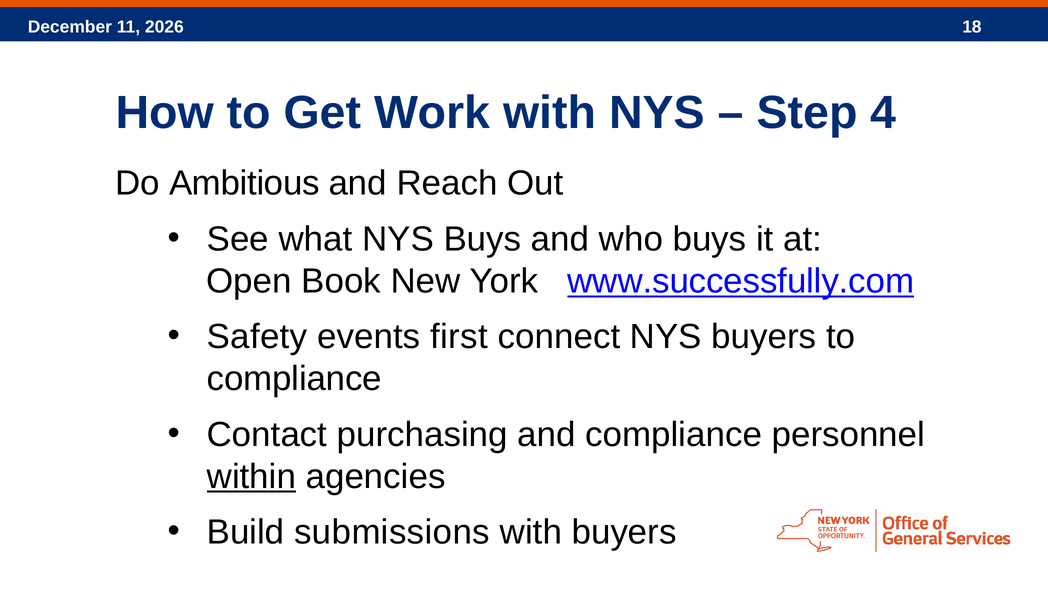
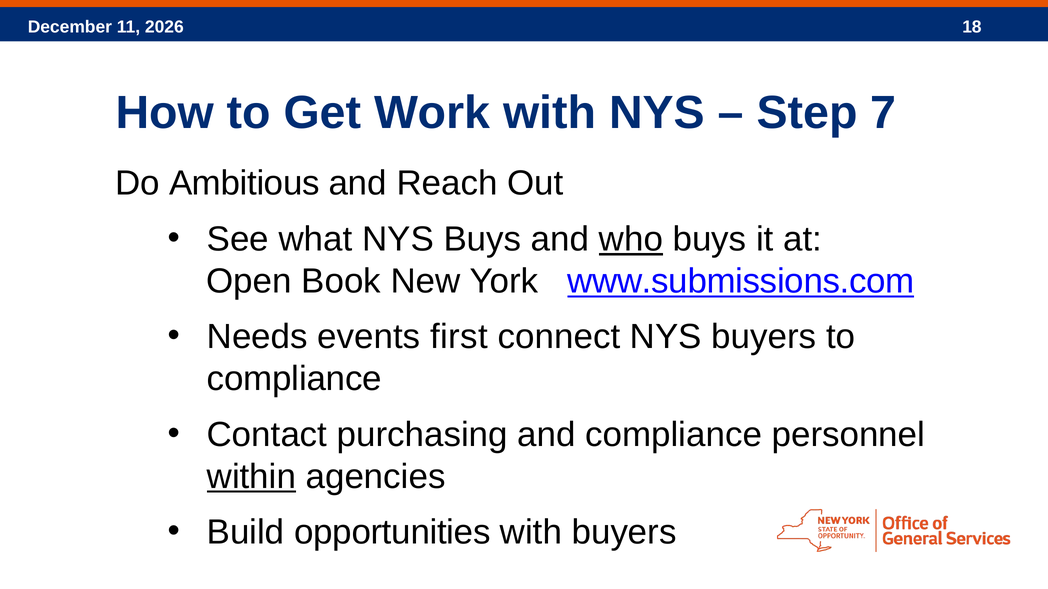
4: 4 -> 7 (883, 113)
who underline: none -> present (631, 239)
www.successfully.com: www.successfully.com -> www.submissions.com (741, 281)
Safety: Safety -> Needs (257, 337)
submissions: submissions -> opportunities (392, 533)
